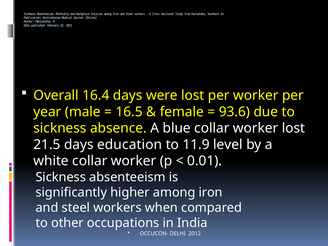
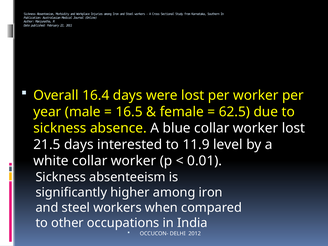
93.6: 93.6 -> 62.5 (234, 112)
education: education -> interested (130, 145)
